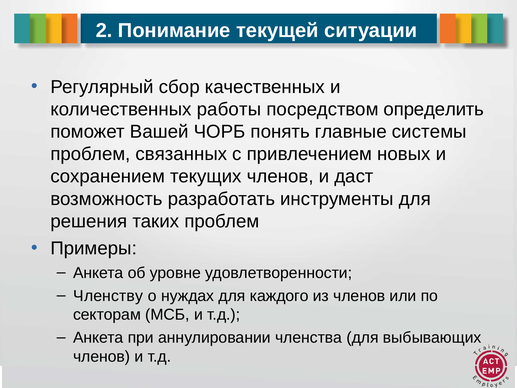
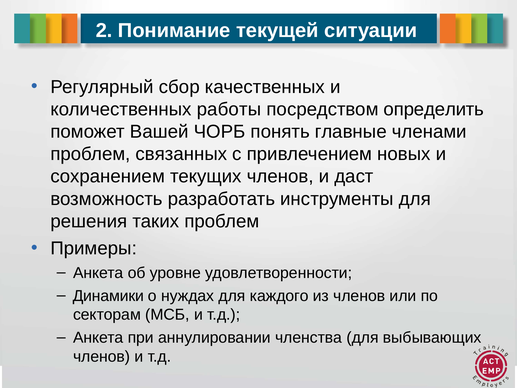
системы: системы -> членами (429, 132)
Членству: Членству -> Динамики (108, 296)
